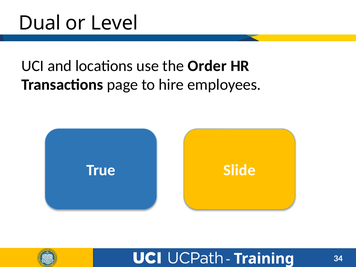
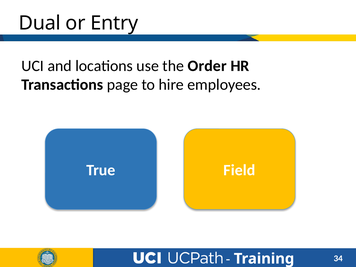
Level: Level -> Entry (114, 23)
Slide: Slide -> Field (239, 170)
